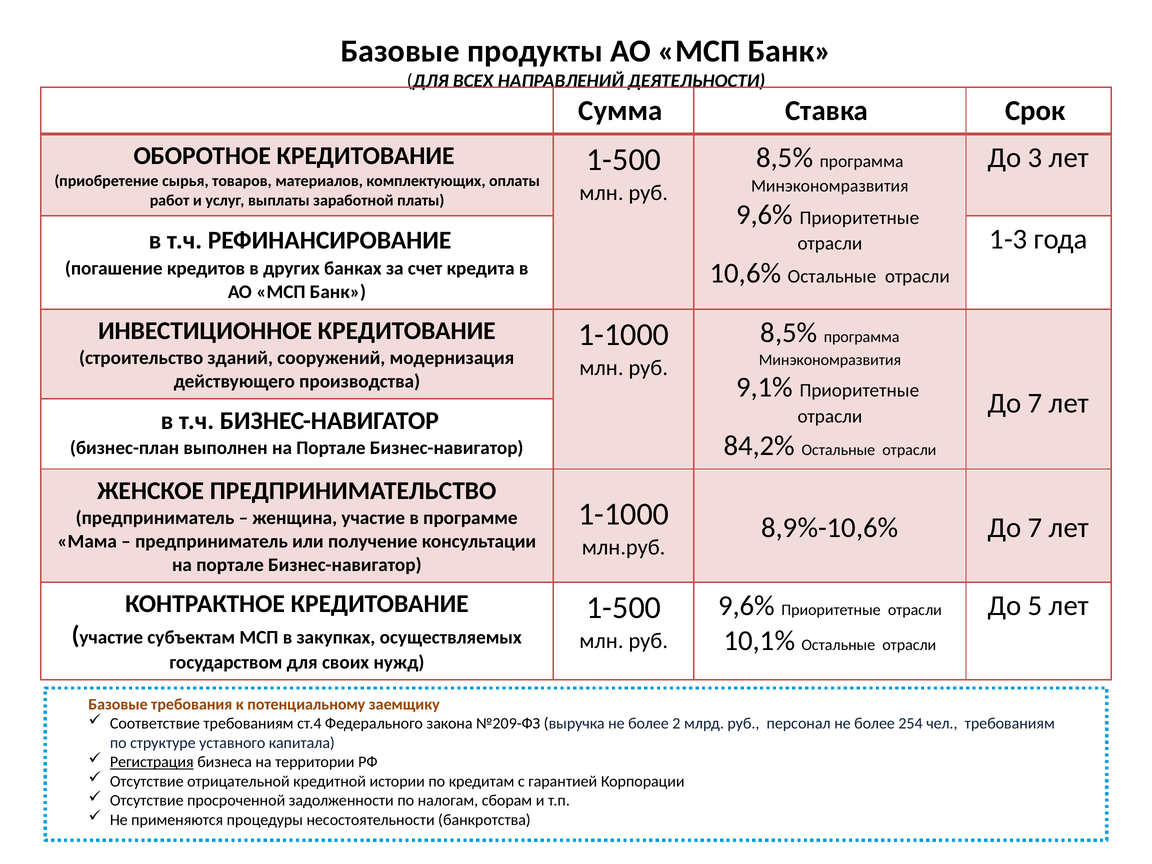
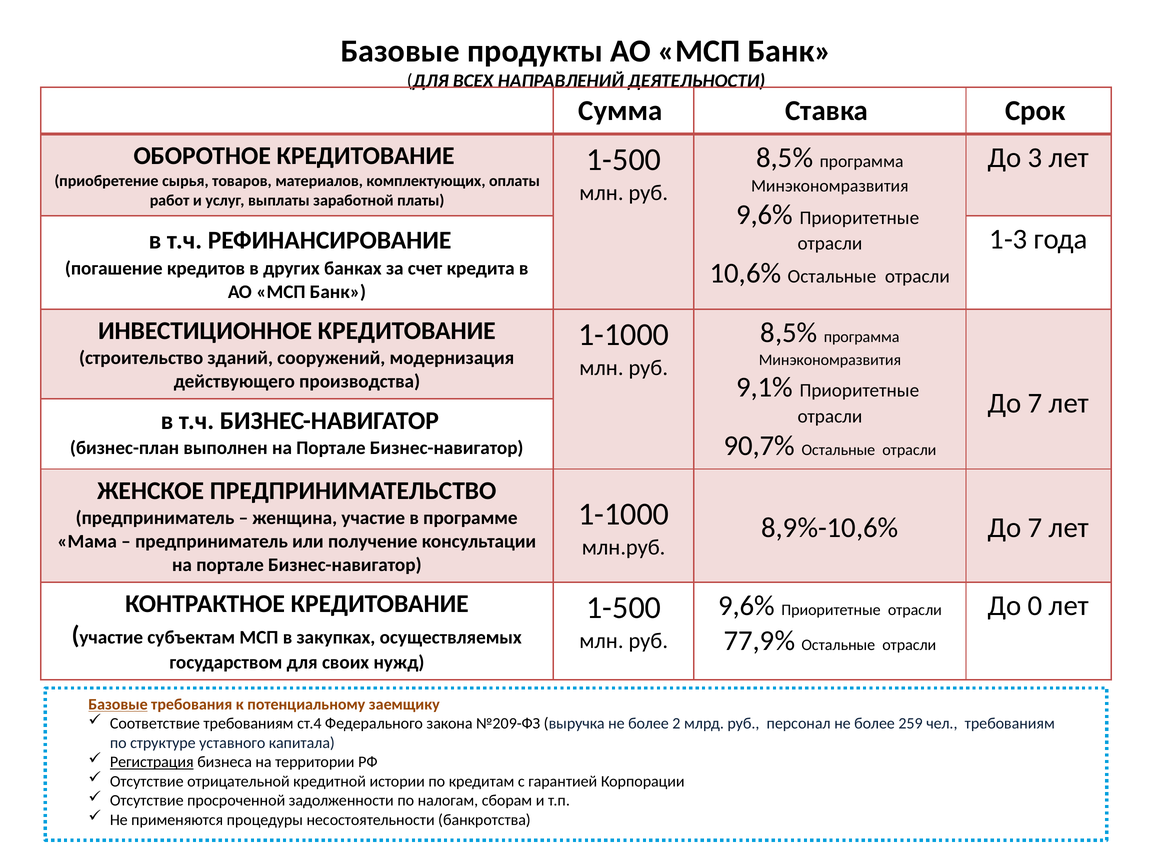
84,2%: 84,2% -> 90,7% (759, 446)
5: 5 -> 0 (1035, 606)
10,1%: 10,1% -> 77,9% (759, 641)
Базовые underline: none -> present (118, 704)
254: 254 -> 259 (911, 724)
